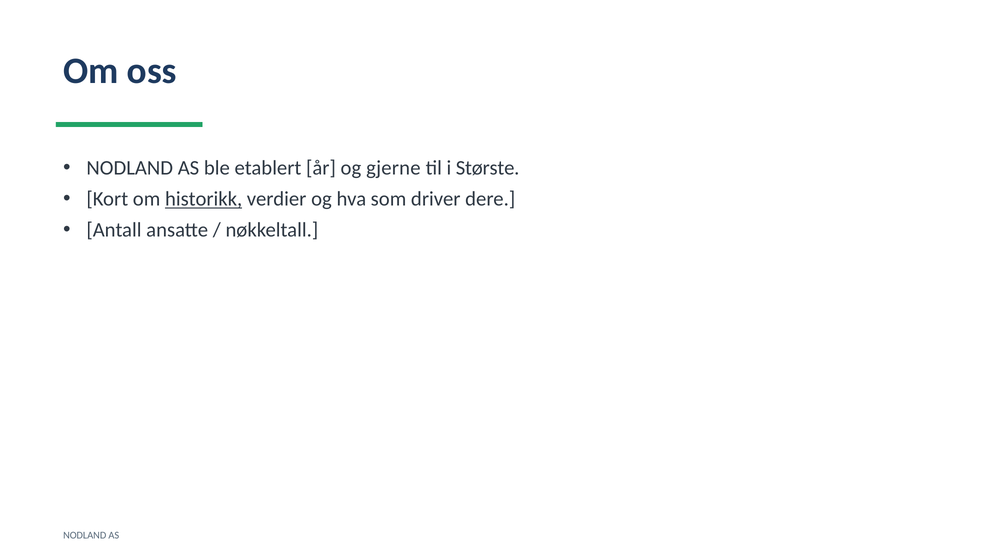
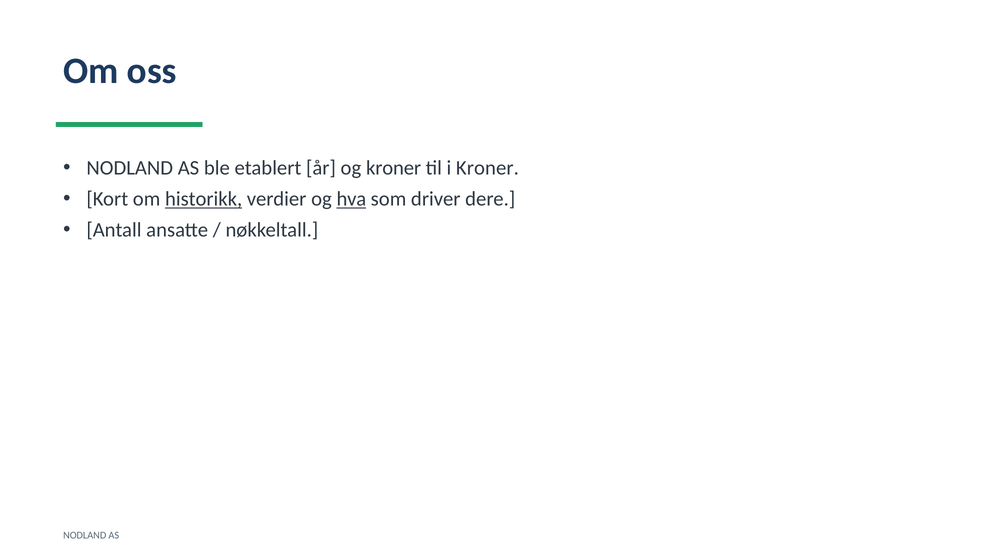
og gjerne: gjerne -> kroner (394, 168)
i Største: Største -> Kroner (487, 168)
hva underline: none -> present (351, 199)
